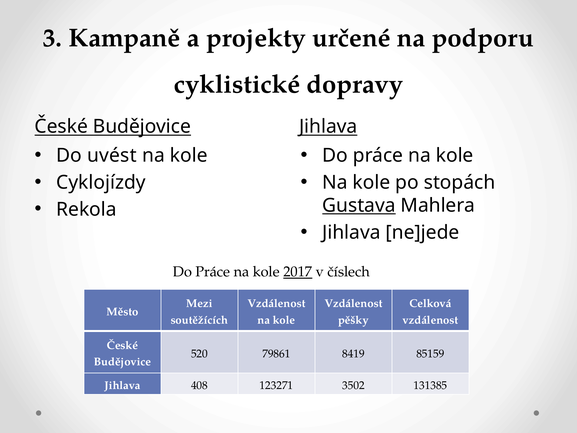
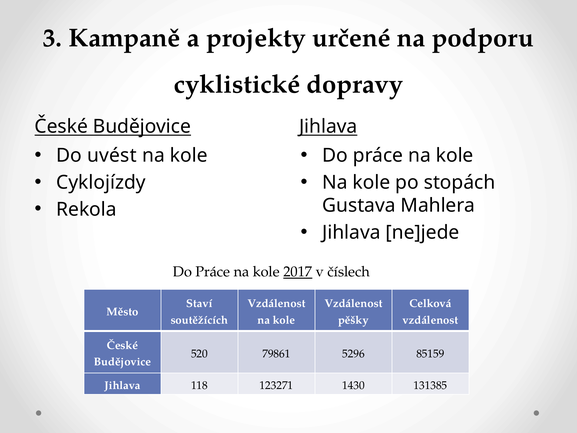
Gustava underline: present -> none (359, 205)
Mezi: Mezi -> Staví (199, 303)
8419: 8419 -> 5296 (353, 353)
408: 408 -> 118 (199, 385)
3502: 3502 -> 1430 (353, 385)
